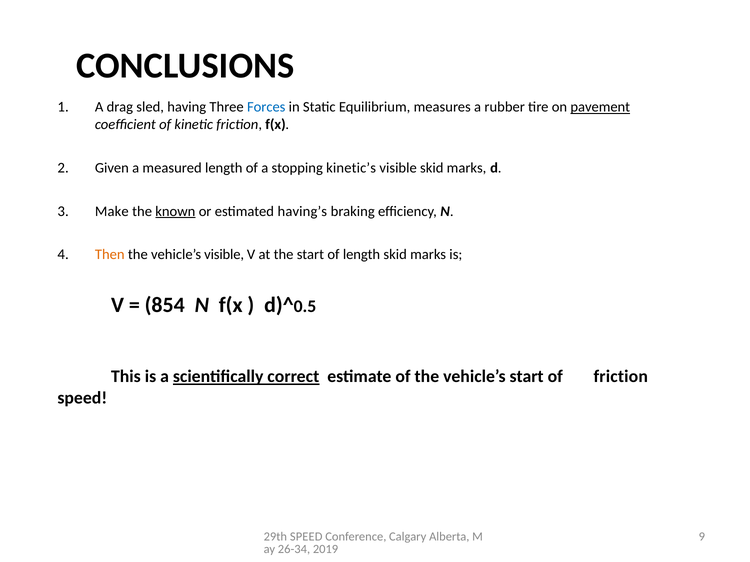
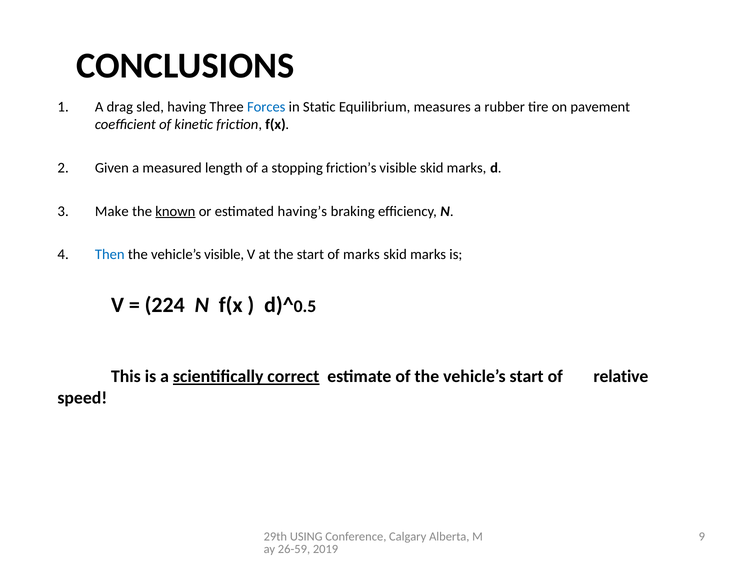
pavement underline: present -> none (600, 107)
kinetic’s: kinetic’s -> friction’s (351, 168)
Then colour: orange -> blue (110, 255)
of length: length -> marks (361, 255)
854: 854 -> 224 (165, 305)
of friction: friction -> relative (621, 377)
29th SPEED: SPEED -> USING (306, 537)
26-34: 26-34 -> 26-59 (294, 550)
